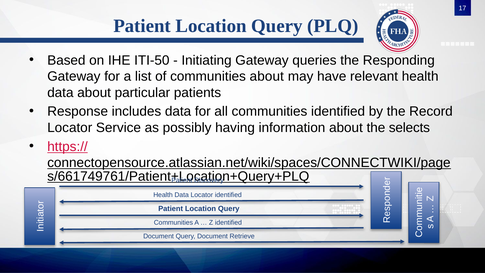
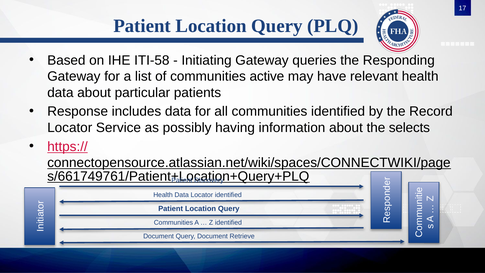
ITI-50: ITI-50 -> ITI-58 (152, 60)
communities about: about -> active (267, 76)
